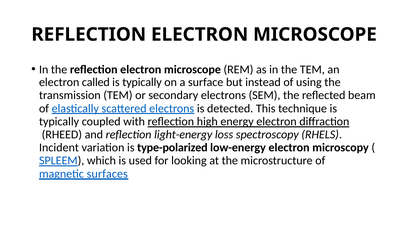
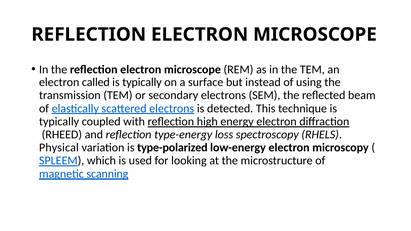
light-energy: light-energy -> type-energy (183, 135)
Incident: Incident -> Physical (59, 148)
surfaces: surfaces -> scanning (107, 174)
